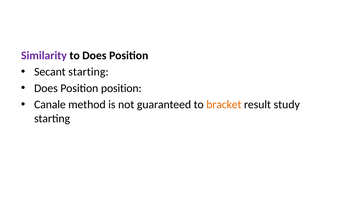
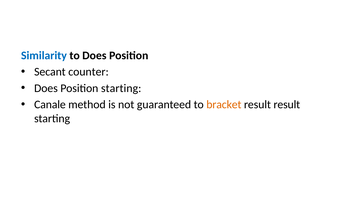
Similarity colour: purple -> blue (44, 56)
Secant starting: starting -> counter (88, 72)
Position position: position -> starting (121, 88)
result study: study -> result (287, 104)
